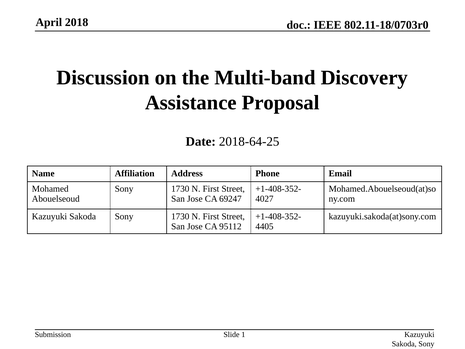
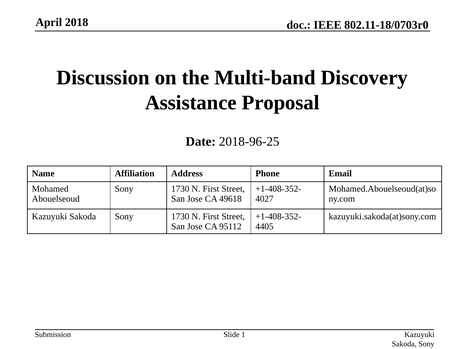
2018-64-25: 2018-64-25 -> 2018-96-25 (249, 141)
69247: 69247 -> 49618 (230, 199)
